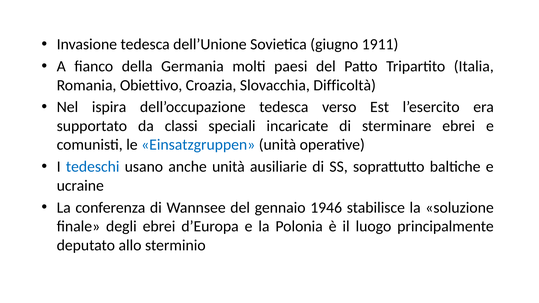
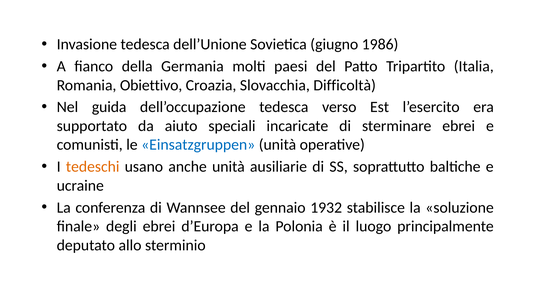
1911: 1911 -> 1986 (380, 44)
ispira: ispira -> guida (109, 107)
classi: classi -> aiuto (181, 126)
tedeschi colour: blue -> orange (93, 167)
1946: 1946 -> 1932 (326, 208)
